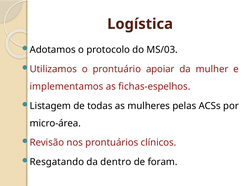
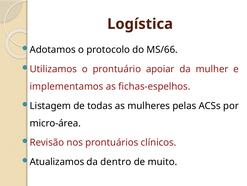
MS/03: MS/03 -> MS/66 (162, 50)
Resgatando: Resgatando -> Atualizamos (57, 161)
foram: foram -> muito (163, 161)
